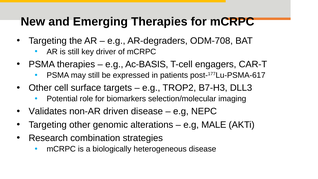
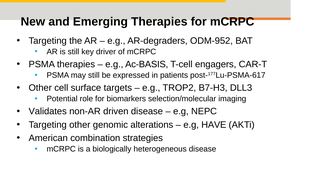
ODM-708: ODM-708 -> ODM-952 (211, 41)
MALE: MALE -> HAVE (214, 125)
Research: Research -> American (48, 138)
